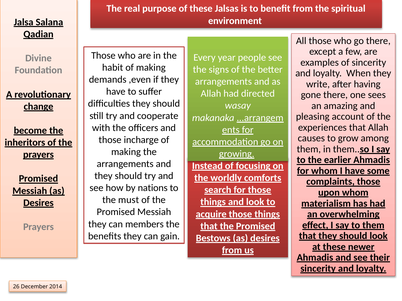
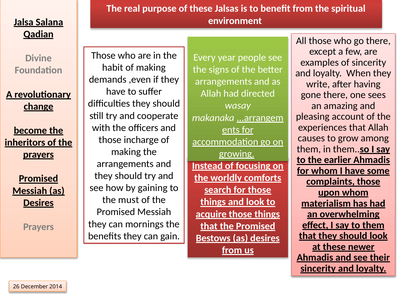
nations: nations -> gaining (153, 188)
members: members -> mornings (144, 224)
